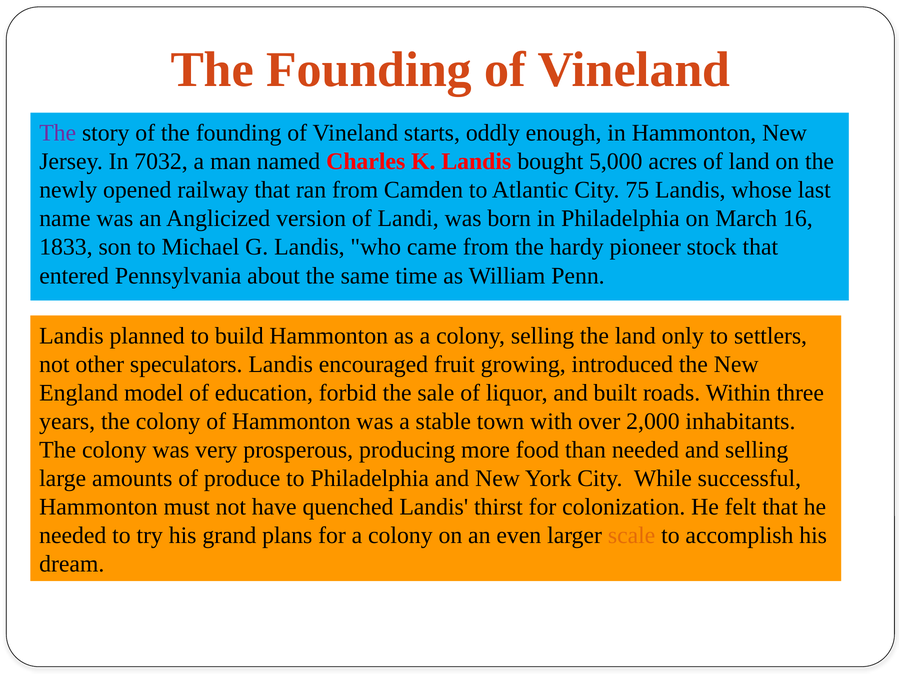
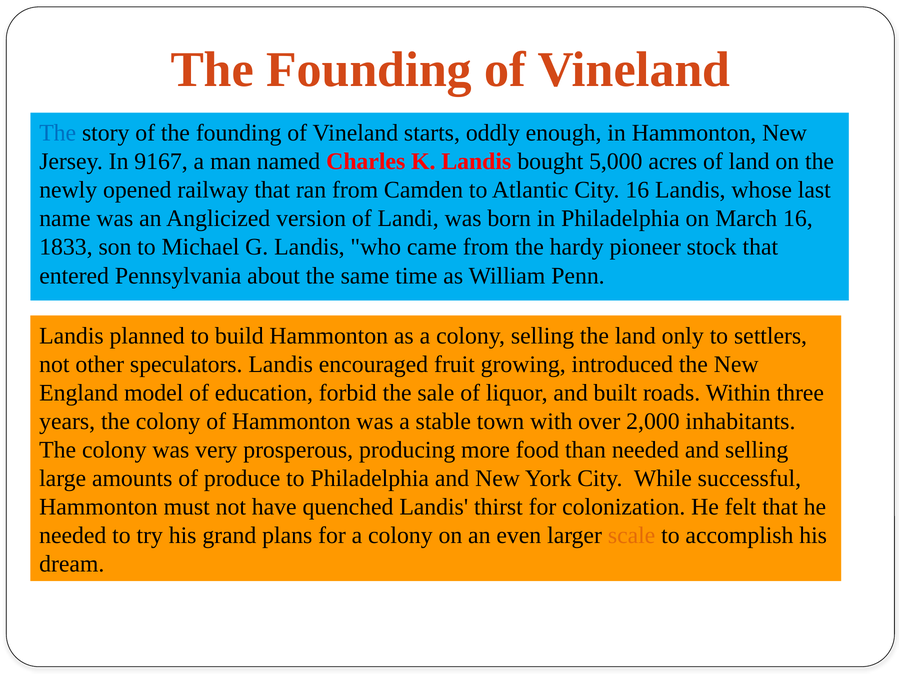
The colour: purple -> blue (58, 133)
7032: 7032 -> 9167 (161, 162)
City 75: 75 -> 16 (637, 190)
